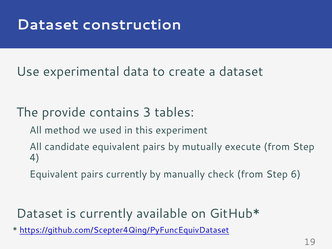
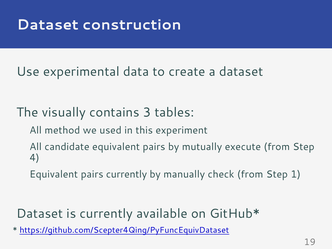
provide: provide -> visually (64, 112)
6: 6 -> 1 (296, 174)
